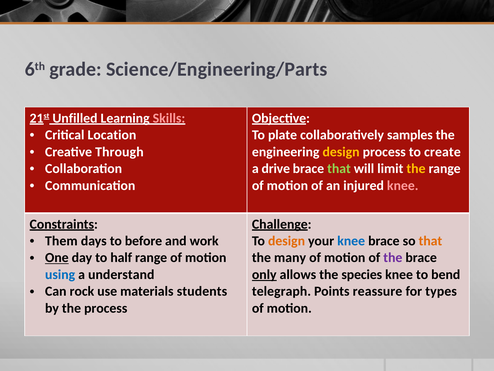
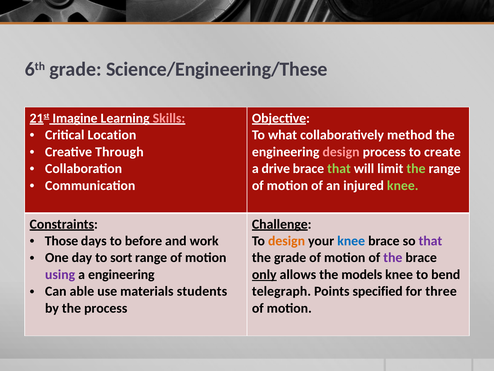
Science/Engineering/Parts: Science/Engineering/Parts -> Science/Engineering/These (217, 69)
Unfilled: Unfilled -> Imagine (75, 118)
plate: plate -> what (283, 135)
samples: samples -> method (410, 135)
design colour: yellow -> pink (341, 152)
the colour: yellow -> light green (416, 168)
knee colour: pink -> light green (403, 185)
Them: Them -> Those (61, 241)
that colour: orange -> purple (430, 241)
One underline: present -> none (57, 257)
half: half -> sort (121, 257)
the many: many -> grade (290, 257)
using colour: blue -> purple (60, 274)
a understand: understand -> engineering (121, 274)
species: species -> models (362, 274)
rock: rock -> able (82, 291)
reassure: reassure -> specified (378, 291)
types: types -> three (441, 291)
